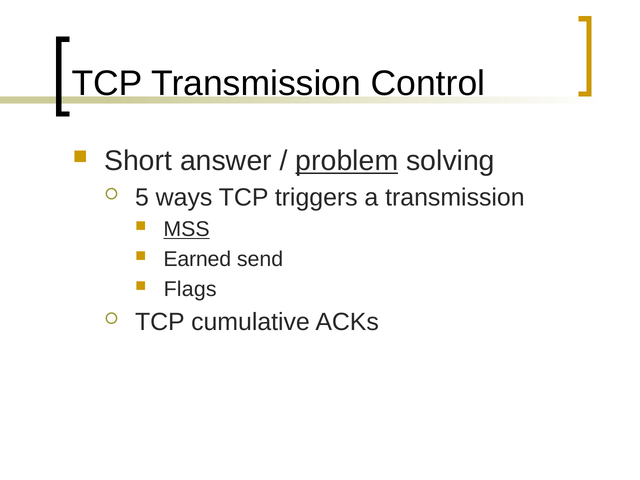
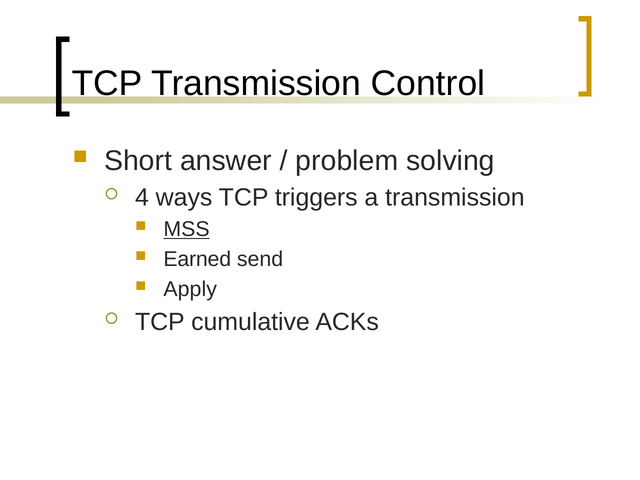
problem underline: present -> none (347, 161)
5: 5 -> 4 (142, 198)
Flags: Flags -> Apply (190, 289)
